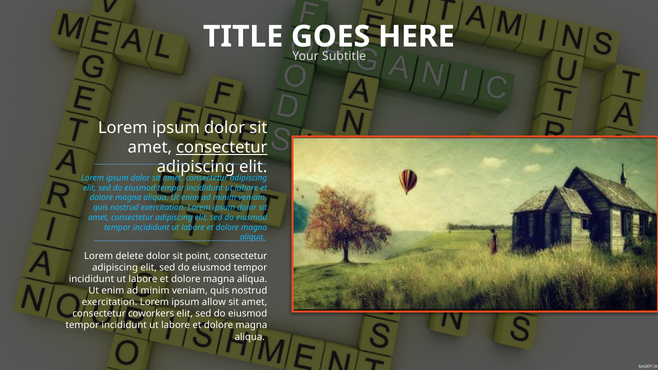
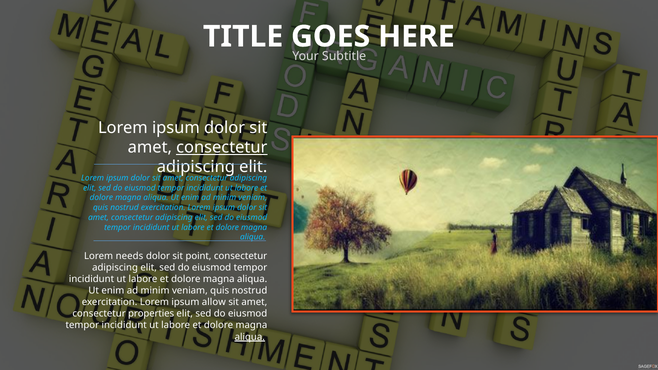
delete: delete -> needs (129, 256)
coworkers: coworkers -> properties (151, 314)
aliqua underline: none -> present (250, 337)
